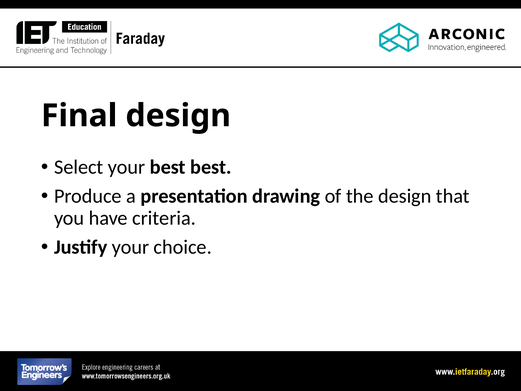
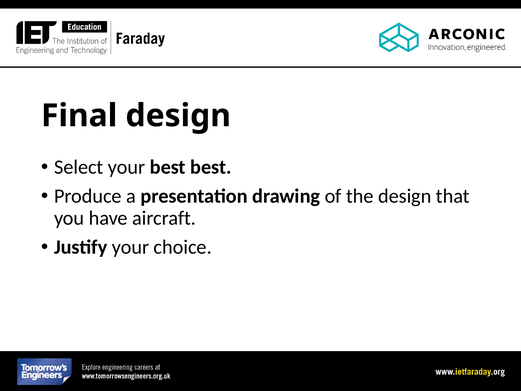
criteria: criteria -> aircraft (164, 218)
